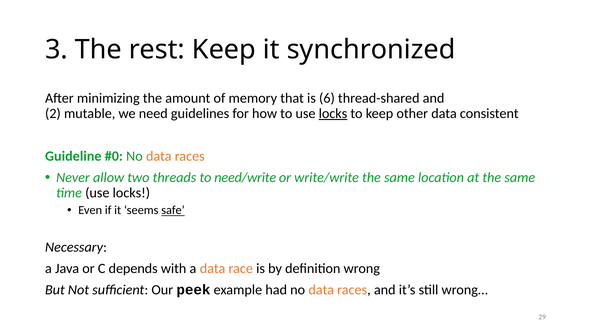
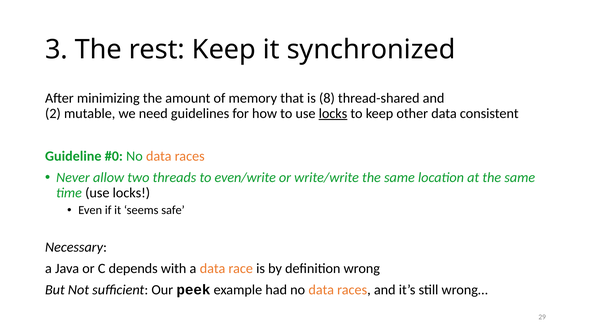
6: 6 -> 8 (327, 98)
need/write: need/write -> even/write (245, 178)
safe underline: present -> none (173, 211)
